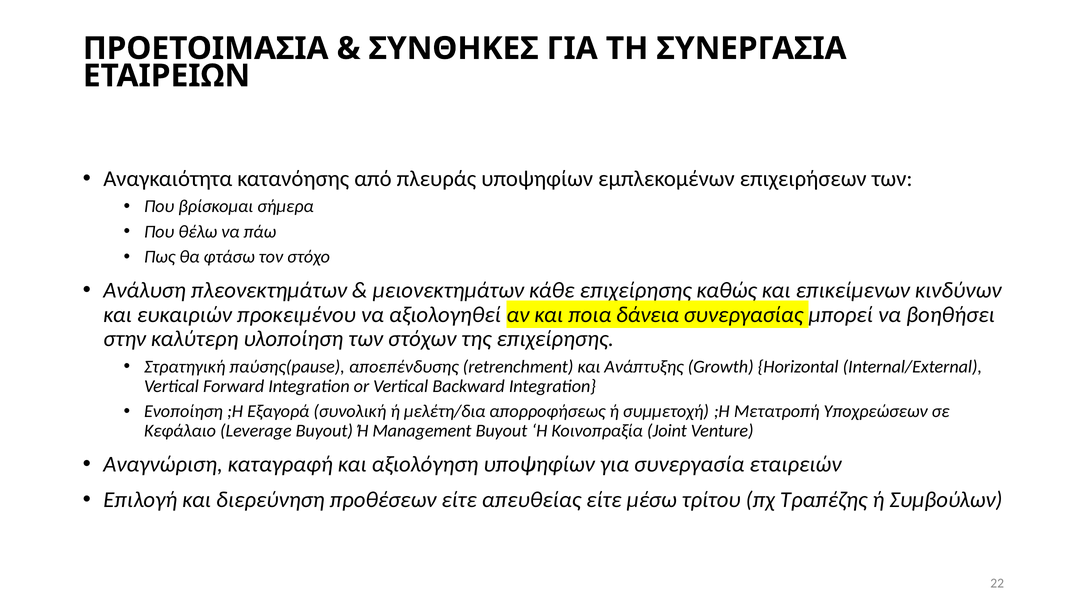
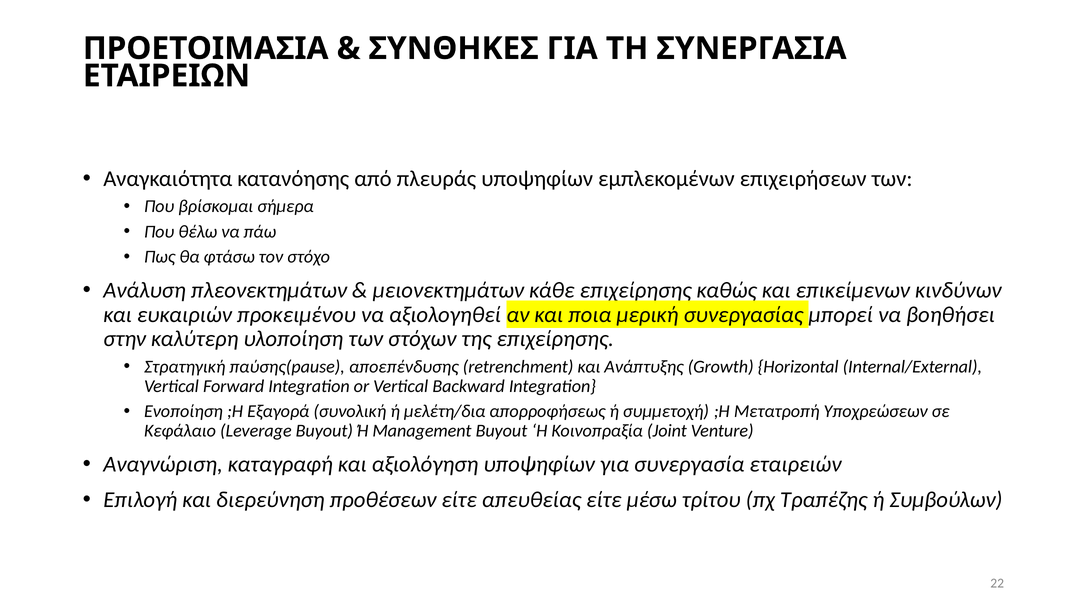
δάνεια: δάνεια -> μερική (647, 315)
